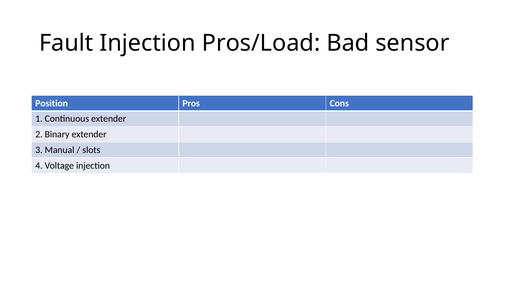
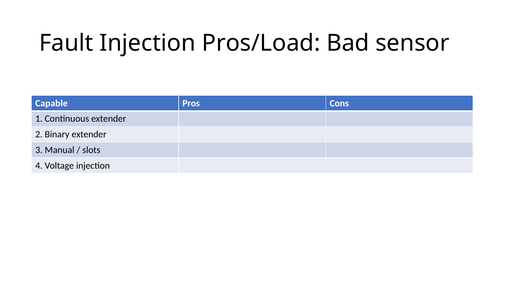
Position: Position -> Capable (52, 103)
